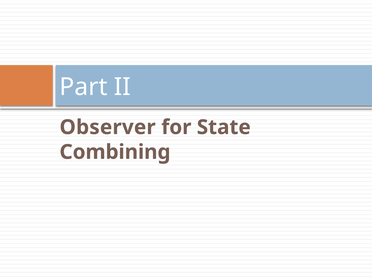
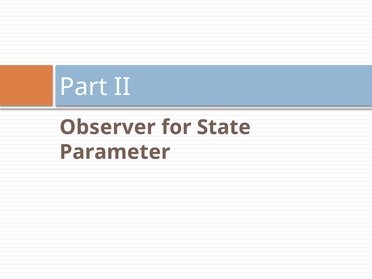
Combining: Combining -> Parameter (115, 152)
